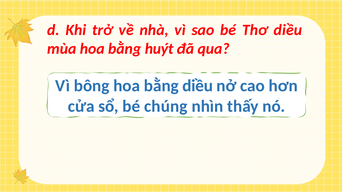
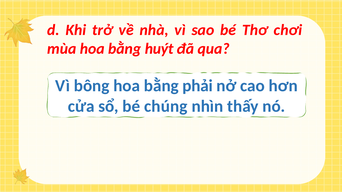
Thơ diều: diều -> chơi (288, 30)
bằng diều: diều -> phải (198, 86)
